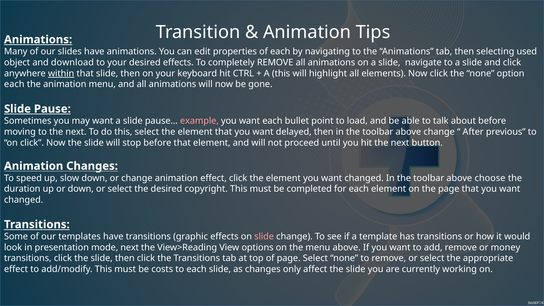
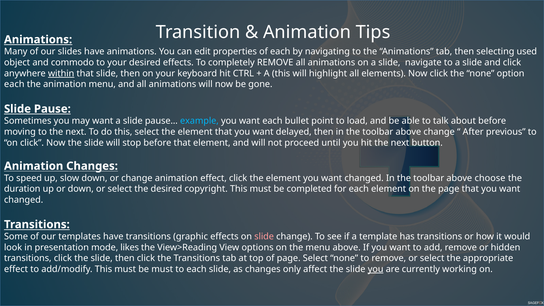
download: download -> commodo (72, 63)
example colour: pink -> light blue (199, 121)
mode next: next -> likes (130, 247)
money: money -> hidden (506, 247)
be costs: costs -> must (162, 269)
you underline: none -> present (376, 269)
